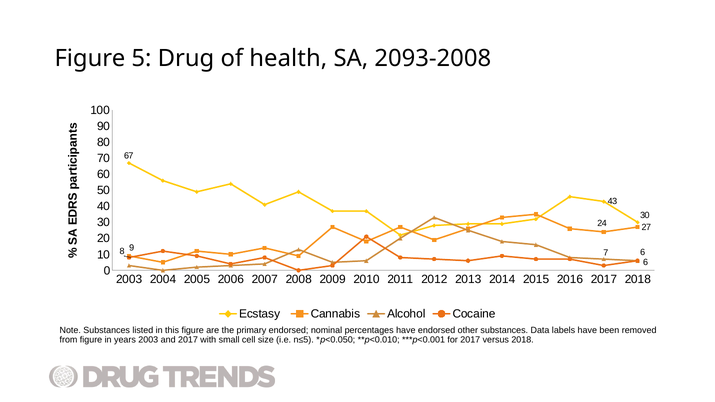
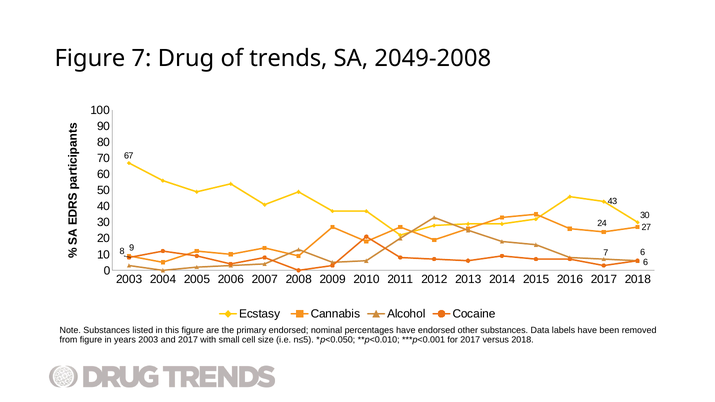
Figure 5: 5 -> 7 (141, 58)
health: health -> trends (288, 58)
2093-2008: 2093-2008 -> 2049-2008 (433, 58)
